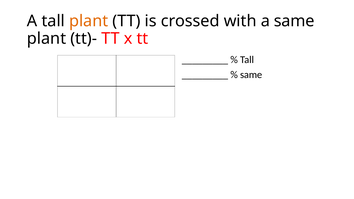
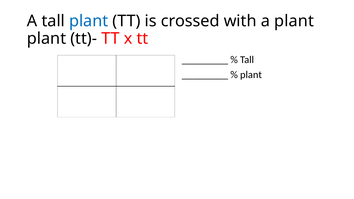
plant colour: orange -> blue (89, 21)
a same: same -> plant (294, 21)
same: same -> plant (251, 75)
